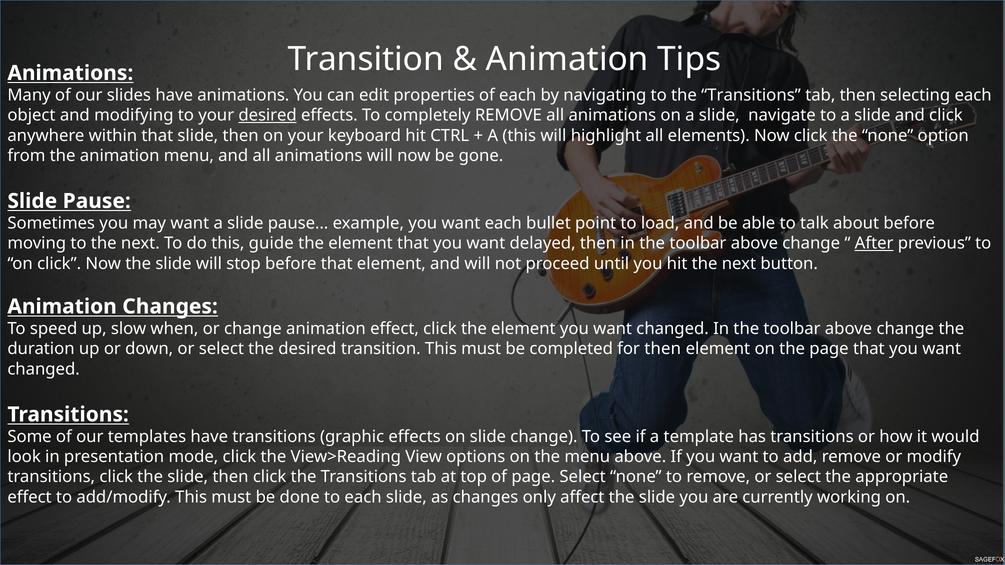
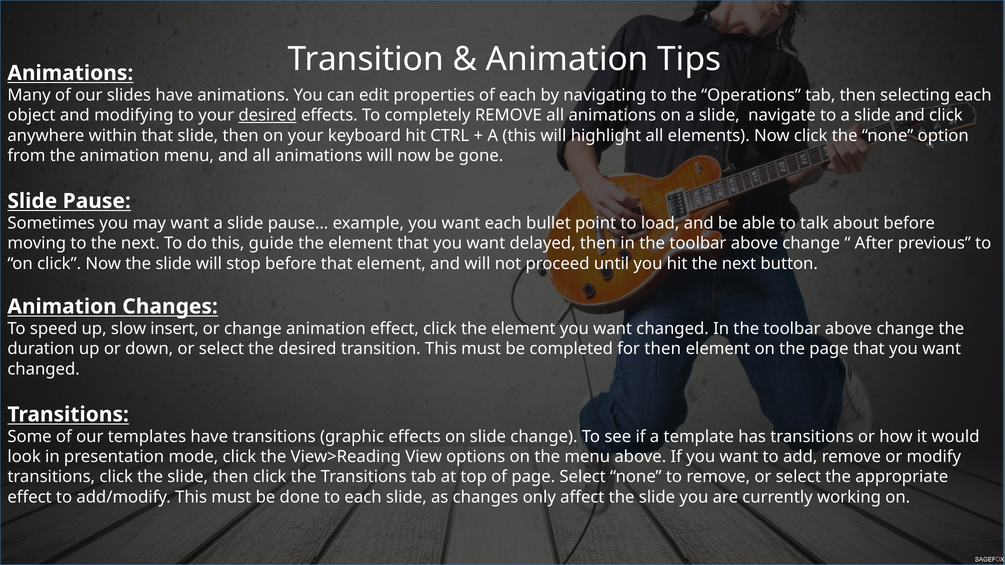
to the Transitions: Transitions -> Operations (751, 95)
After underline: present -> none (874, 244)
when: when -> insert (175, 329)
